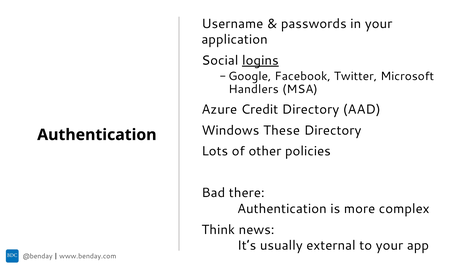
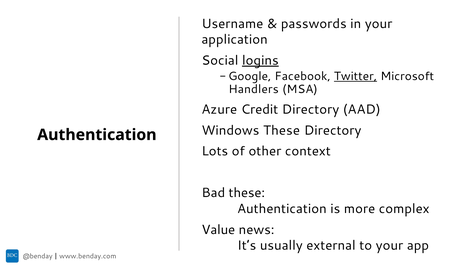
Twitter underline: none -> present (355, 76)
policies: policies -> context (308, 151)
Bad there: there -> these (247, 193)
Think: Think -> Value (218, 229)
